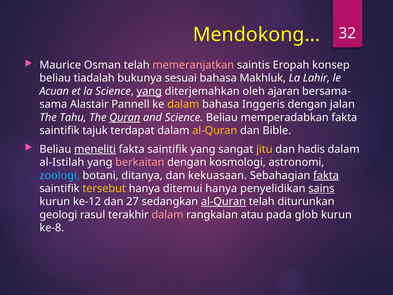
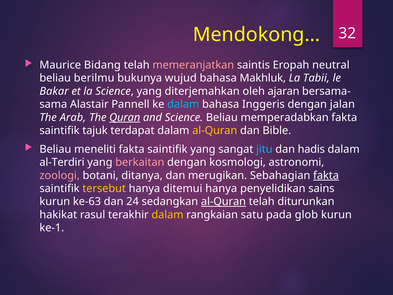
Osman: Osman -> Bidang (102, 65)
konsep: konsep -> neutral (331, 65)
tiadalah: tiadalah -> berilmu (94, 78)
sesuai: sesuai -> wujud (181, 78)
Lahir: Lahir -> Tabii (316, 78)
Acuan: Acuan -> Bakar (54, 91)
yang underline: present -> none (149, 91)
dalam colour: yellow -> light blue (183, 104)
Tahu: Tahu -> Arab (73, 117)
meneliti underline: present -> none (95, 149)
jitu colour: yellow -> light blue (264, 149)
al-Istilah: al-Istilah -> al-Terdiri (62, 162)
zoologi colour: light blue -> pink (60, 175)
kekuasaan: kekuasaan -> merugikan (218, 175)
sains underline: present -> none (321, 188)
ke-12: ke-12 -> ke-63 (87, 201)
27: 27 -> 24 (133, 201)
geologi: geologi -> hakikat (58, 215)
dalam colour: pink -> yellow (167, 215)
atau: atau -> satu (252, 215)
ke-8: ke-8 -> ke-1 (52, 228)
